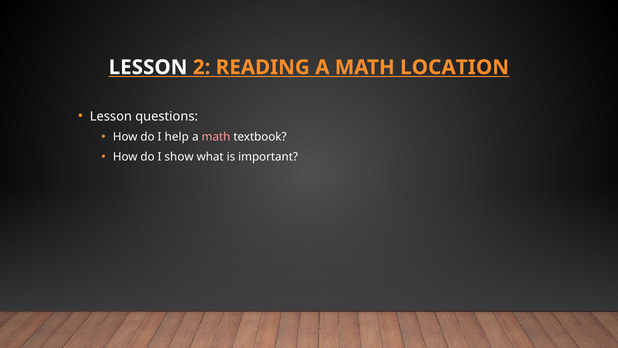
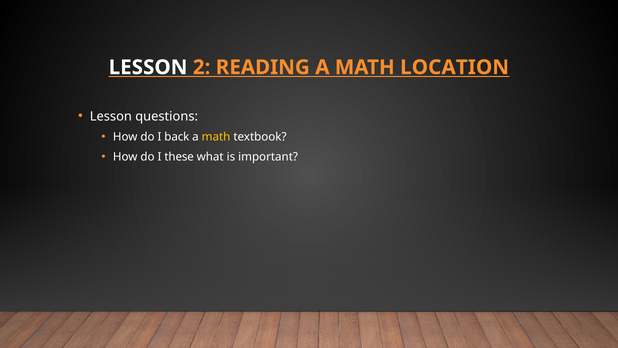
help: help -> back (177, 137)
math colour: pink -> yellow (216, 137)
show: show -> these (179, 157)
